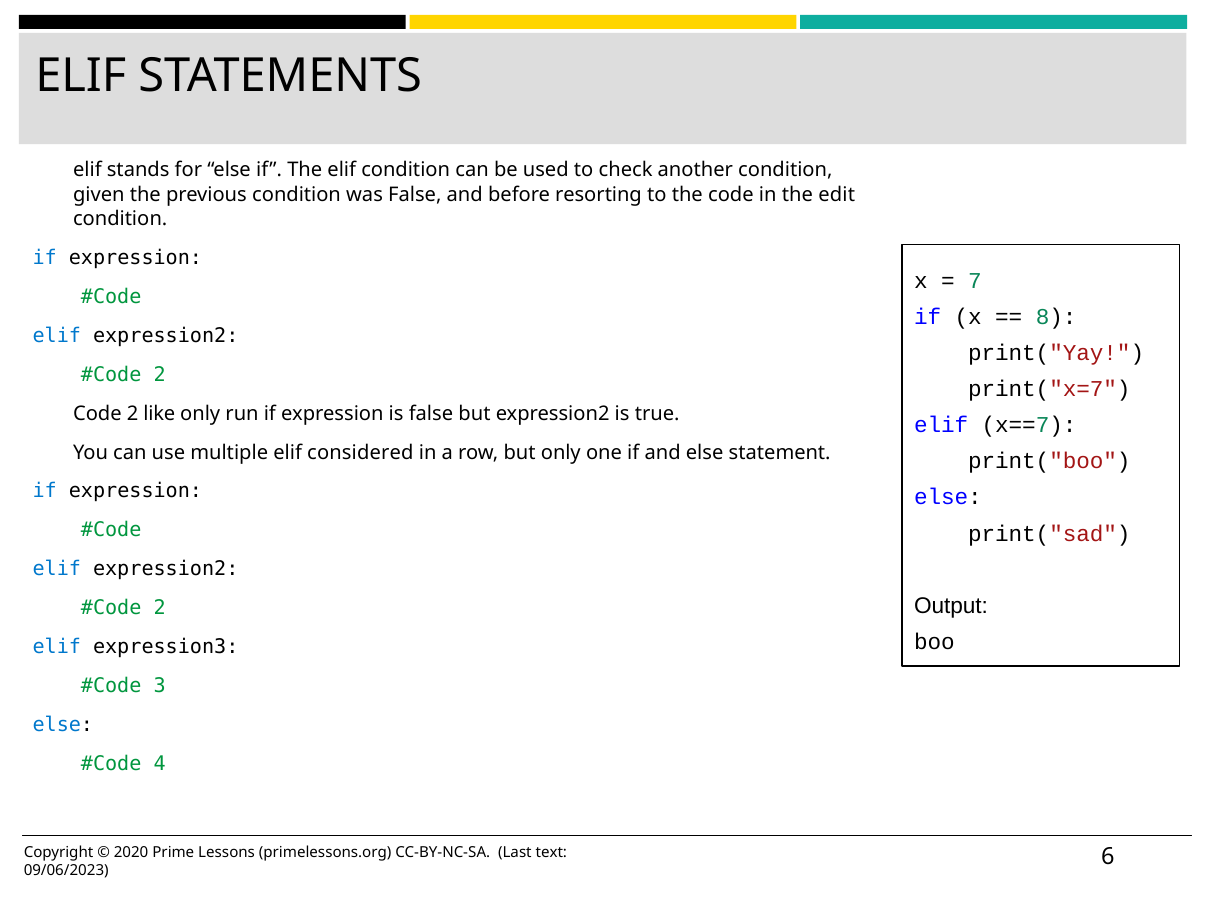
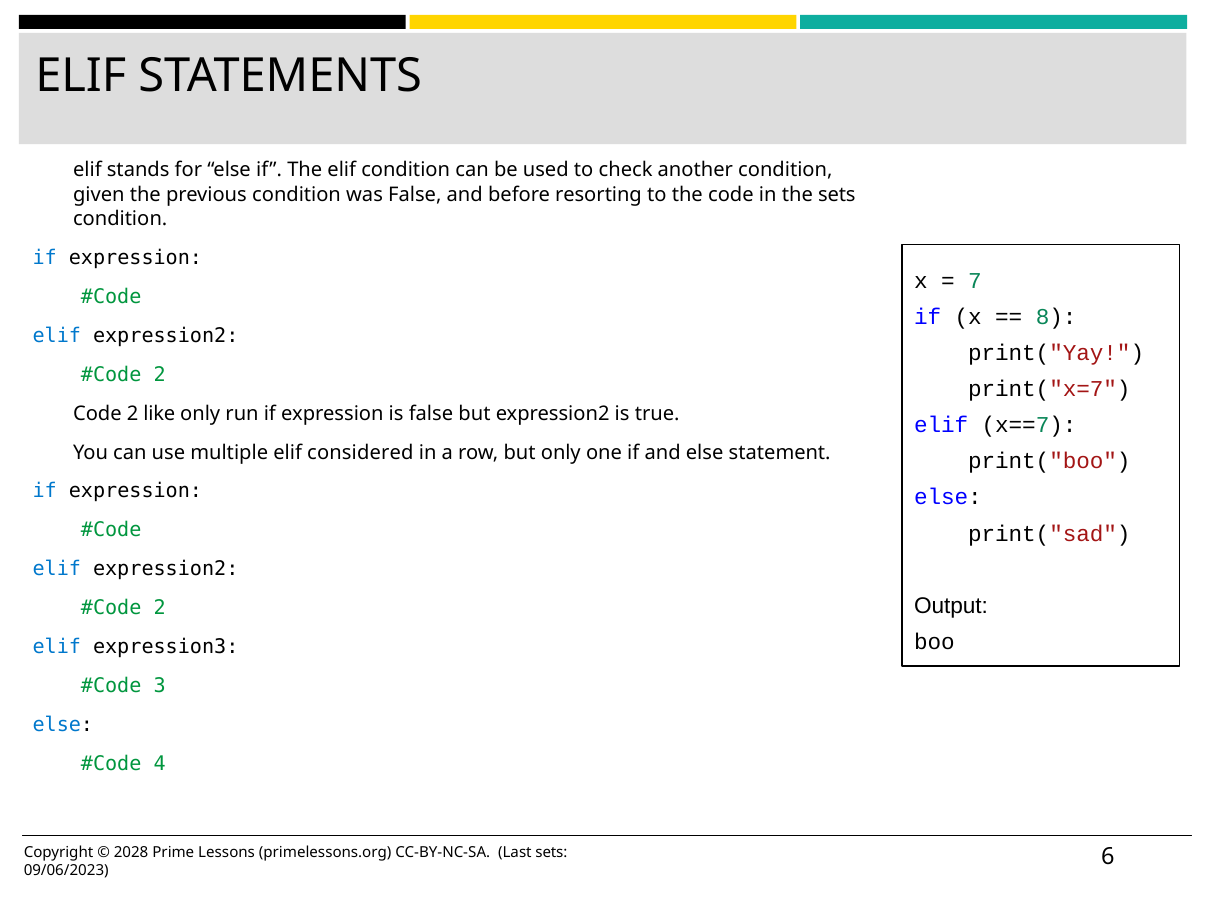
the edit: edit -> sets (837, 194)
2020: 2020 -> 2028 (131, 852)
Last text: text -> sets (551, 852)
